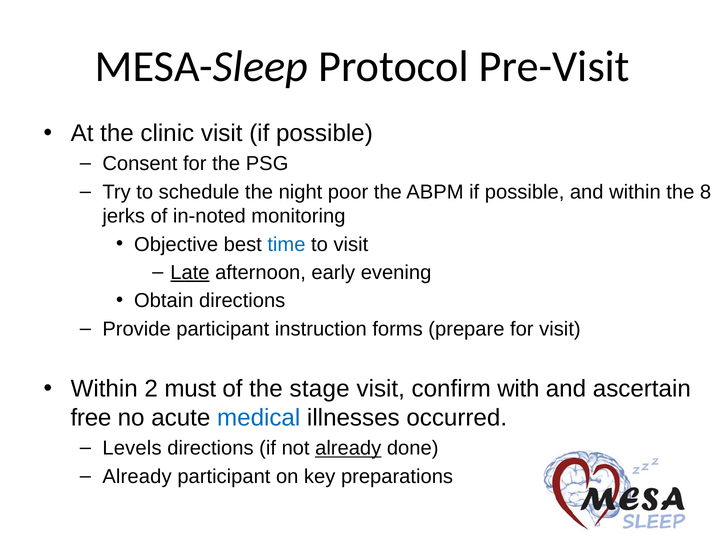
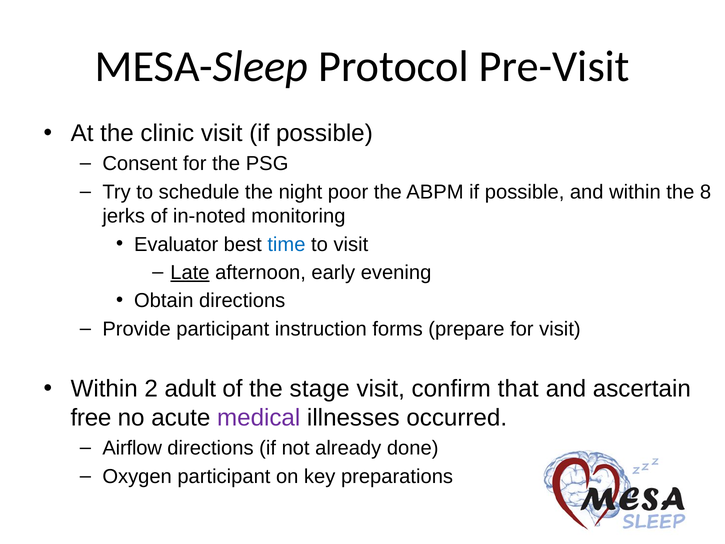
Objective: Objective -> Evaluator (176, 244)
must: must -> adult (190, 389)
with: with -> that (518, 389)
medical colour: blue -> purple (259, 418)
Levels: Levels -> Airflow (132, 448)
already underline: present -> none (348, 448)
Already: Already -> Oxygen (137, 476)
